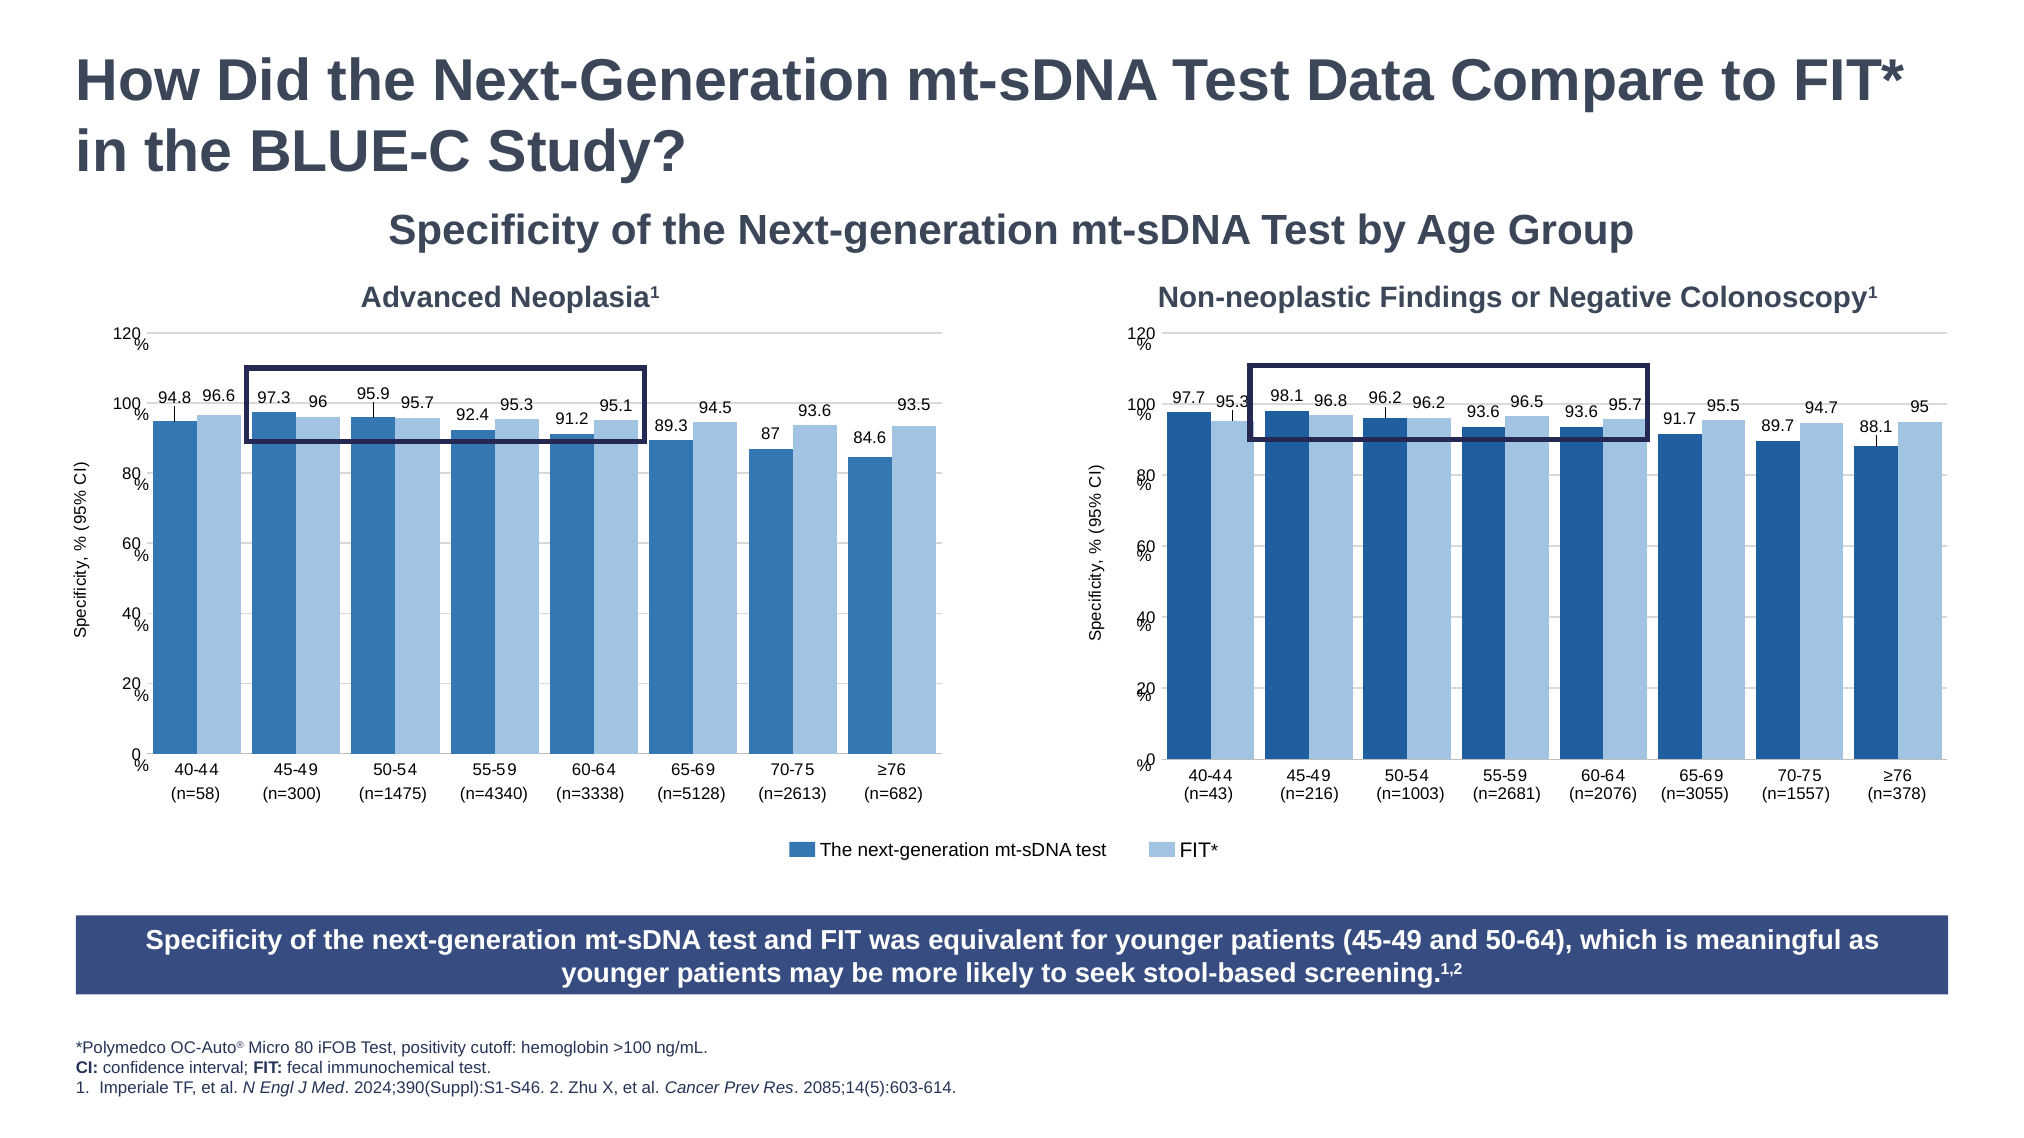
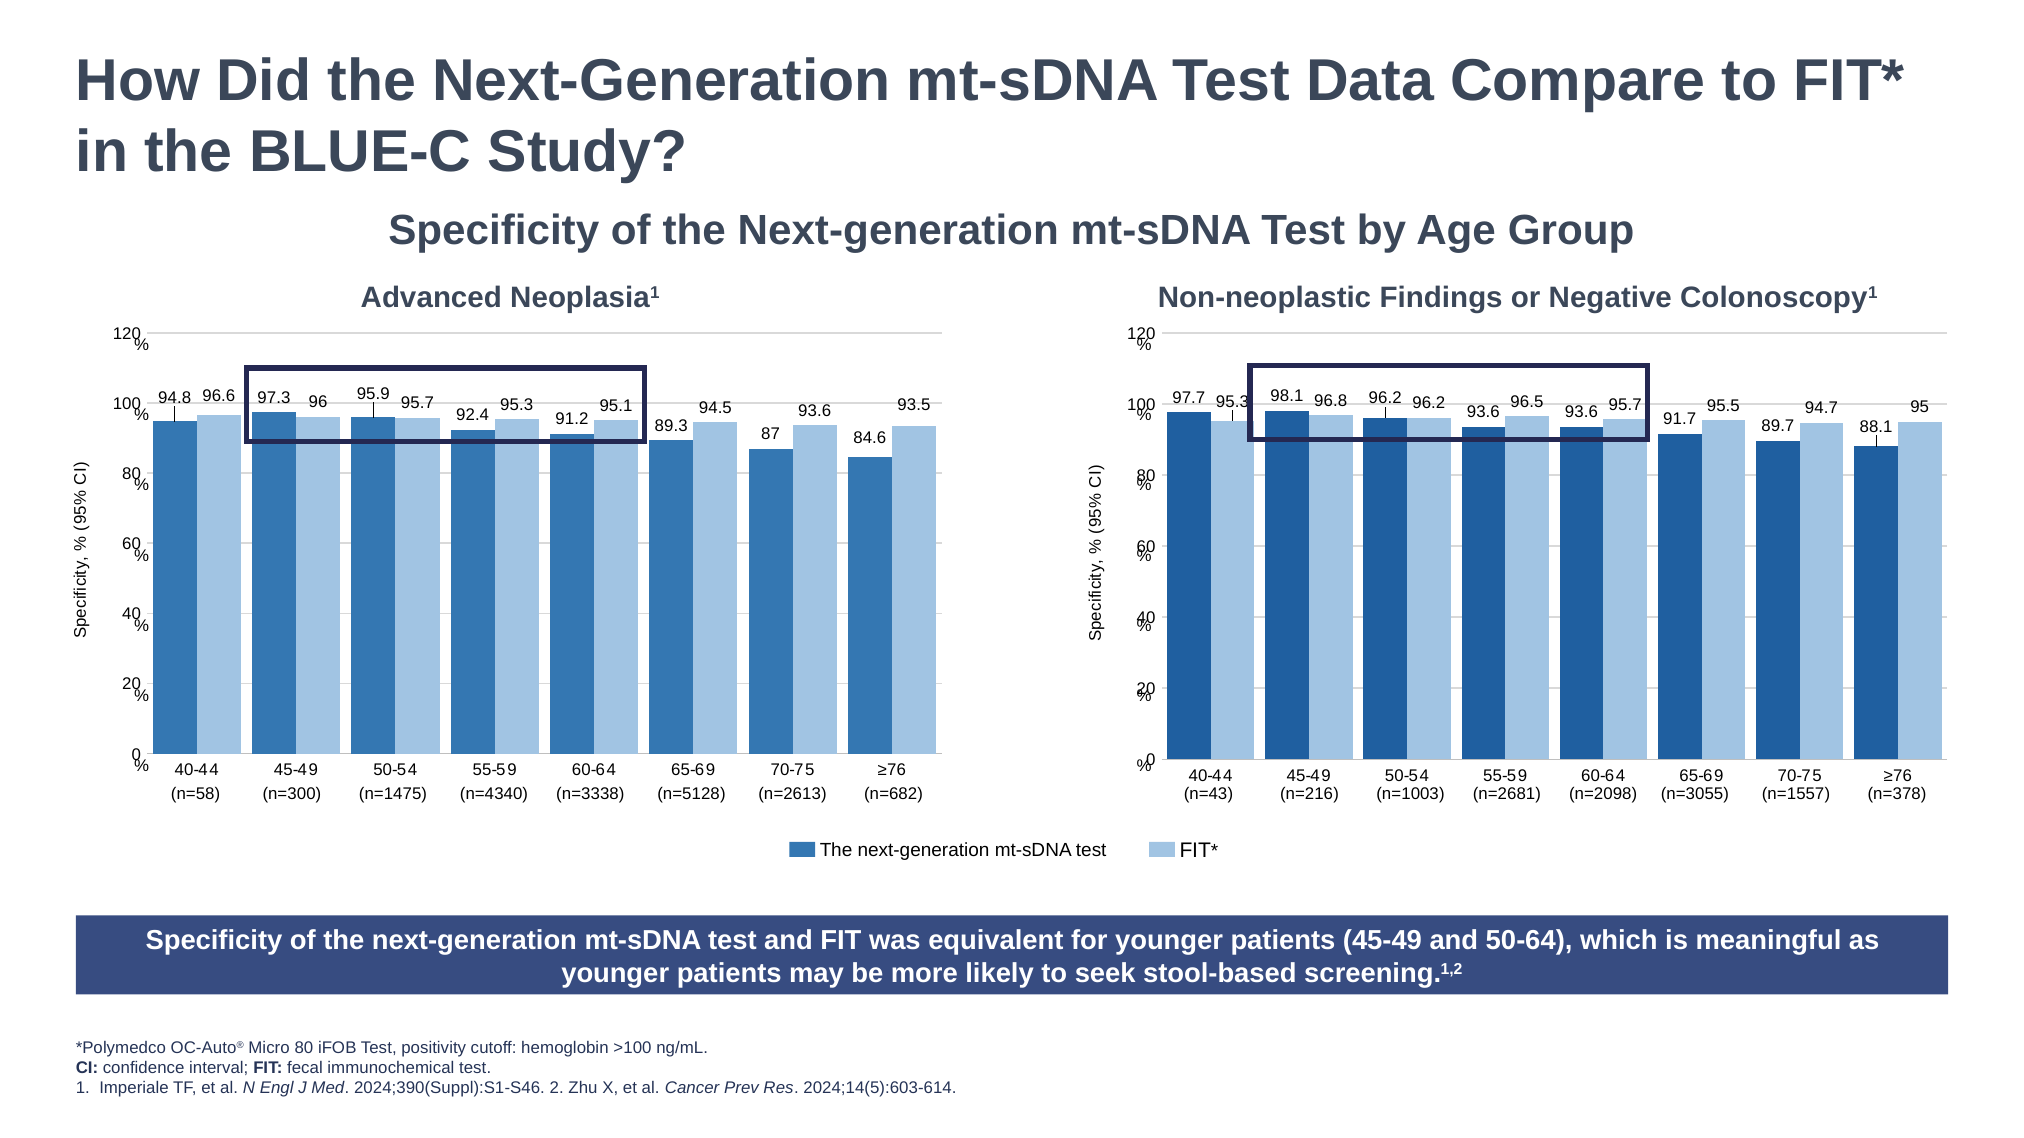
n=2076: n=2076 -> n=2098 (1603, 795)
2085;14(5):603-614: 2085;14(5):603-614 -> 2024;14(5):603-614 (880, 1089)
